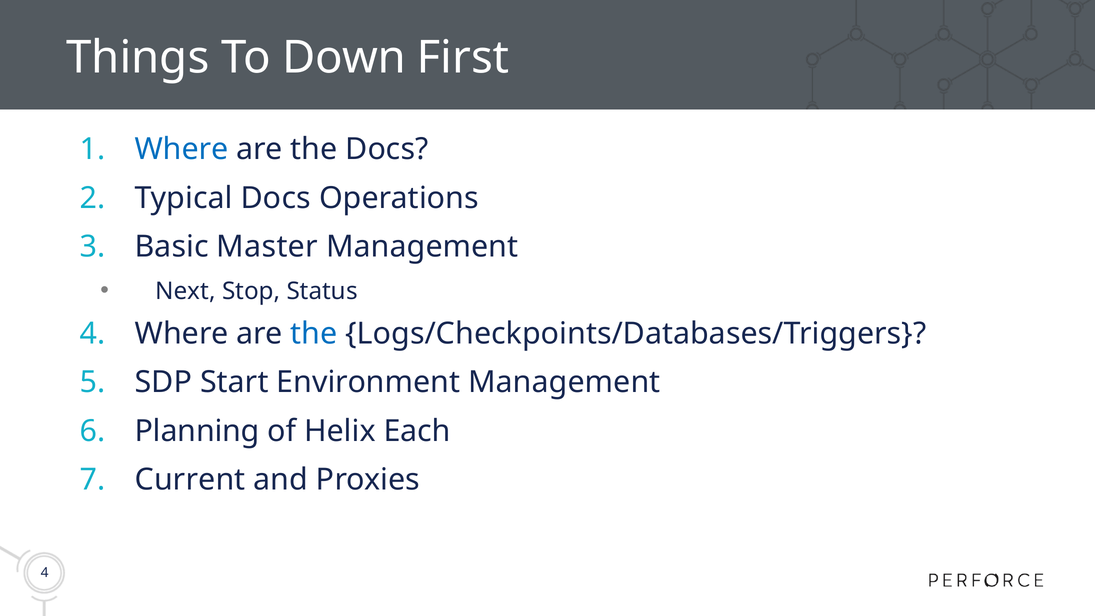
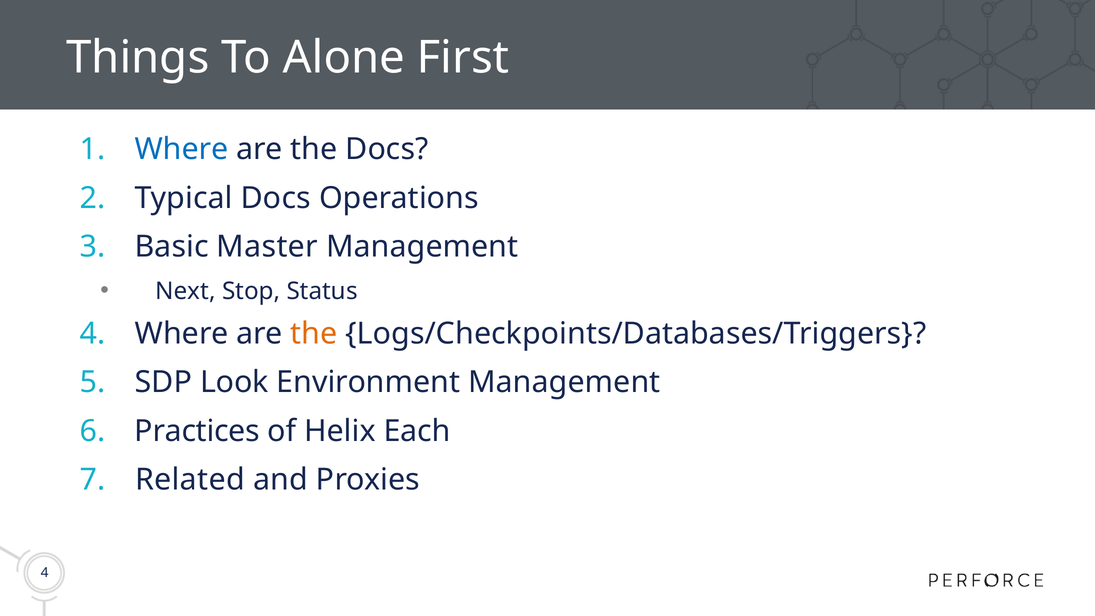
Down: Down -> Alone (344, 58)
the colour: blue -> orange (314, 334)
Start: Start -> Look (234, 382)
Planning: Planning -> Practices (197, 431)
Current: Current -> Related (190, 480)
